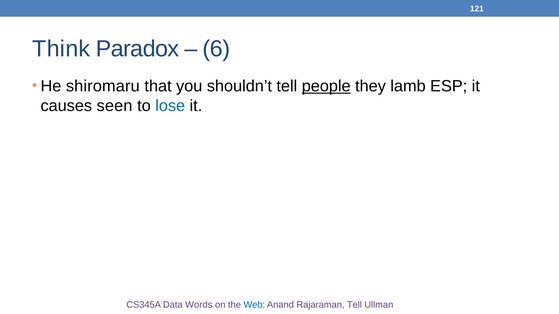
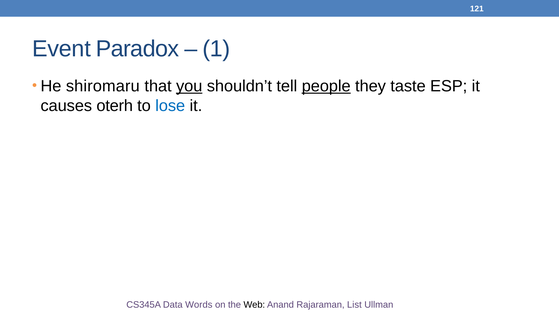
Think: Think -> Event (61, 49)
6: 6 -> 1 (216, 49)
you underline: none -> present (189, 86)
lamb: lamb -> taste (408, 86)
seen: seen -> oterh (115, 106)
Web colour: blue -> black (254, 305)
Rajaraman Tell: Tell -> List (354, 305)
